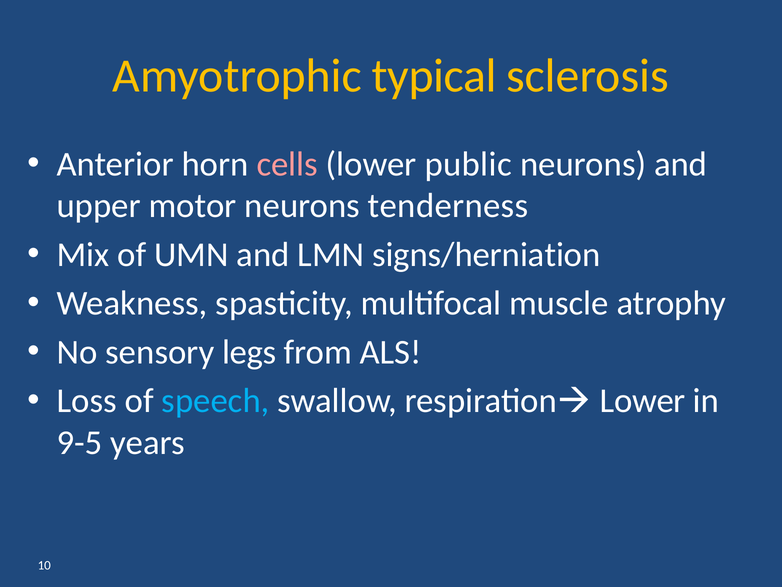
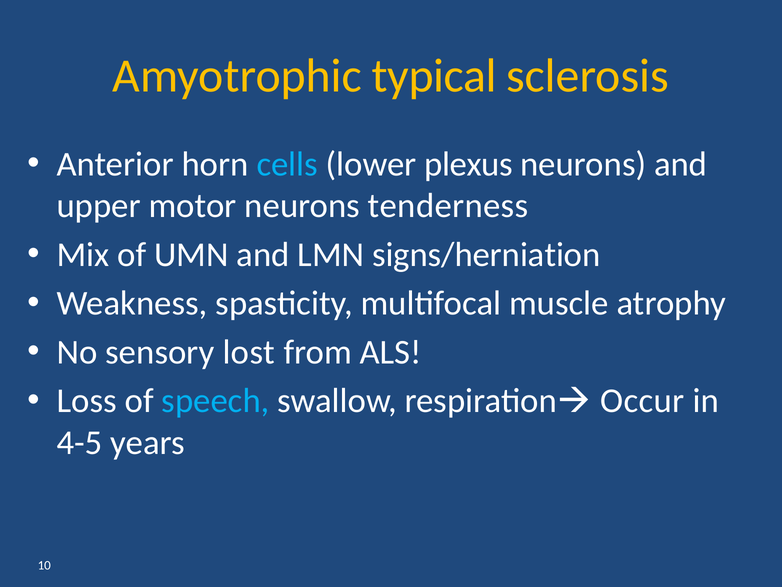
cells colour: pink -> light blue (287, 164)
public: public -> plexus (468, 164)
legs: legs -> lost (249, 352)
respiration Lower: Lower -> Occur (642, 401)
9-5: 9-5 -> 4-5 (80, 442)
